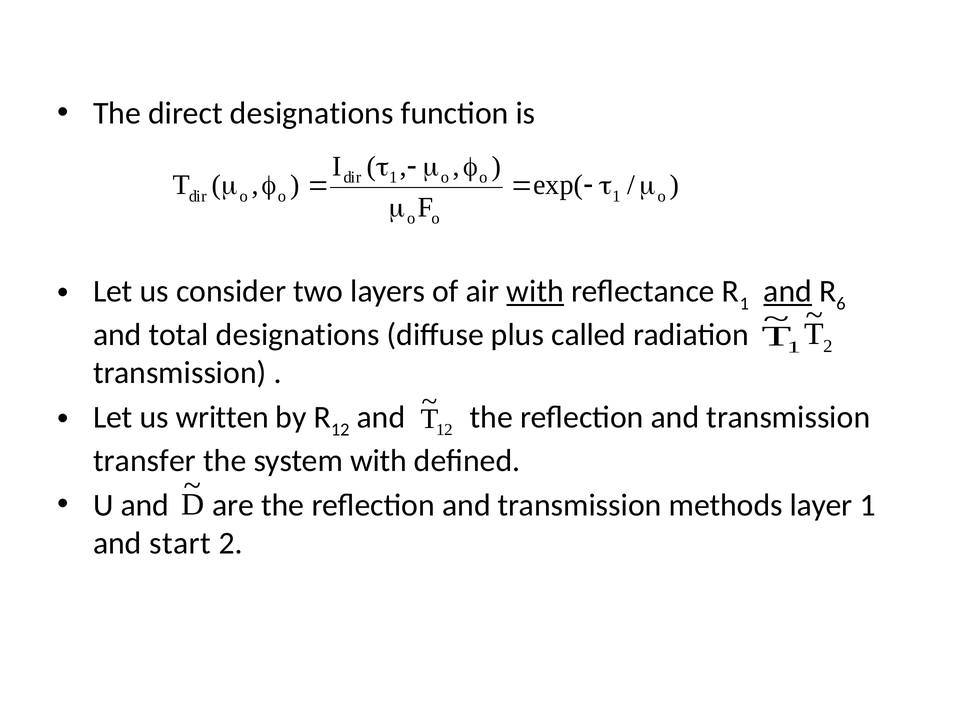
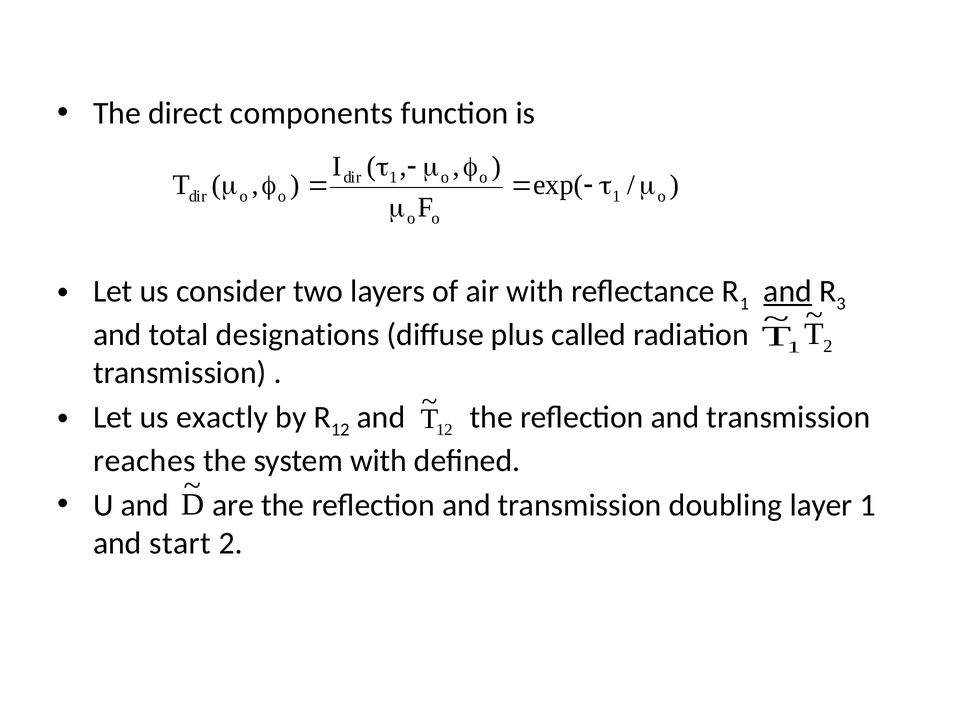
direct designations: designations -> components (312, 113)
with underline: present -> none (535, 291)
6: 6 -> 3 (841, 304)
written: written -> exactly (222, 417)
transfer: transfer -> reaches (144, 461)
methods: methods -> doubling (726, 505)
